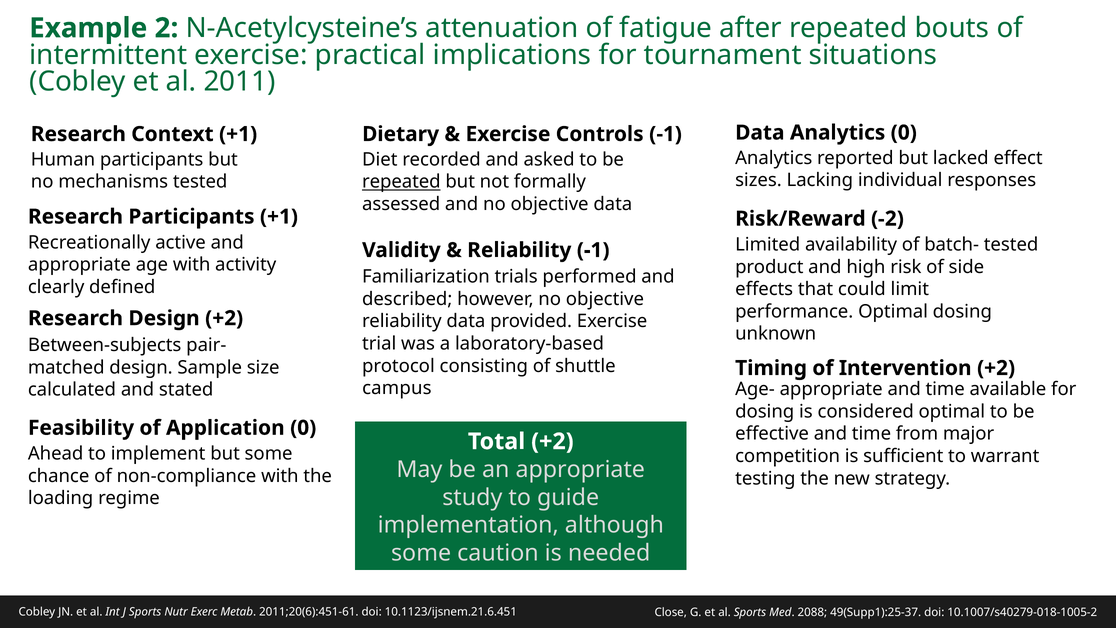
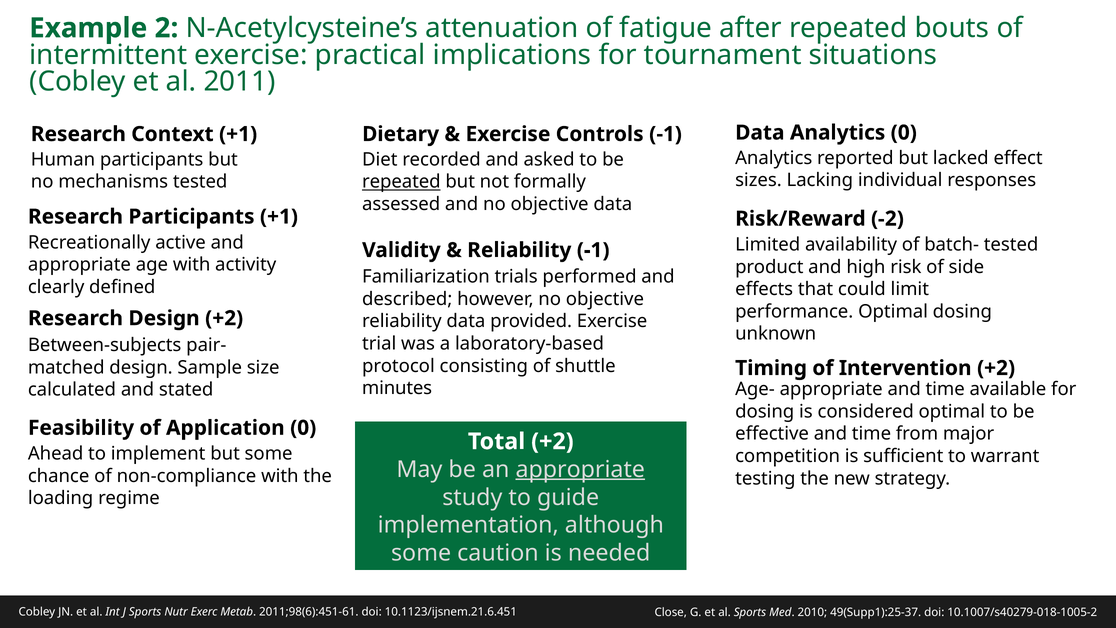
campus: campus -> minutes (397, 388)
appropriate underline: none -> present (580, 469)
2011;20(6):451-61: 2011;20(6):451-61 -> 2011;98(6):451-61 (309, 611)
2088: 2088 -> 2010 (812, 612)
